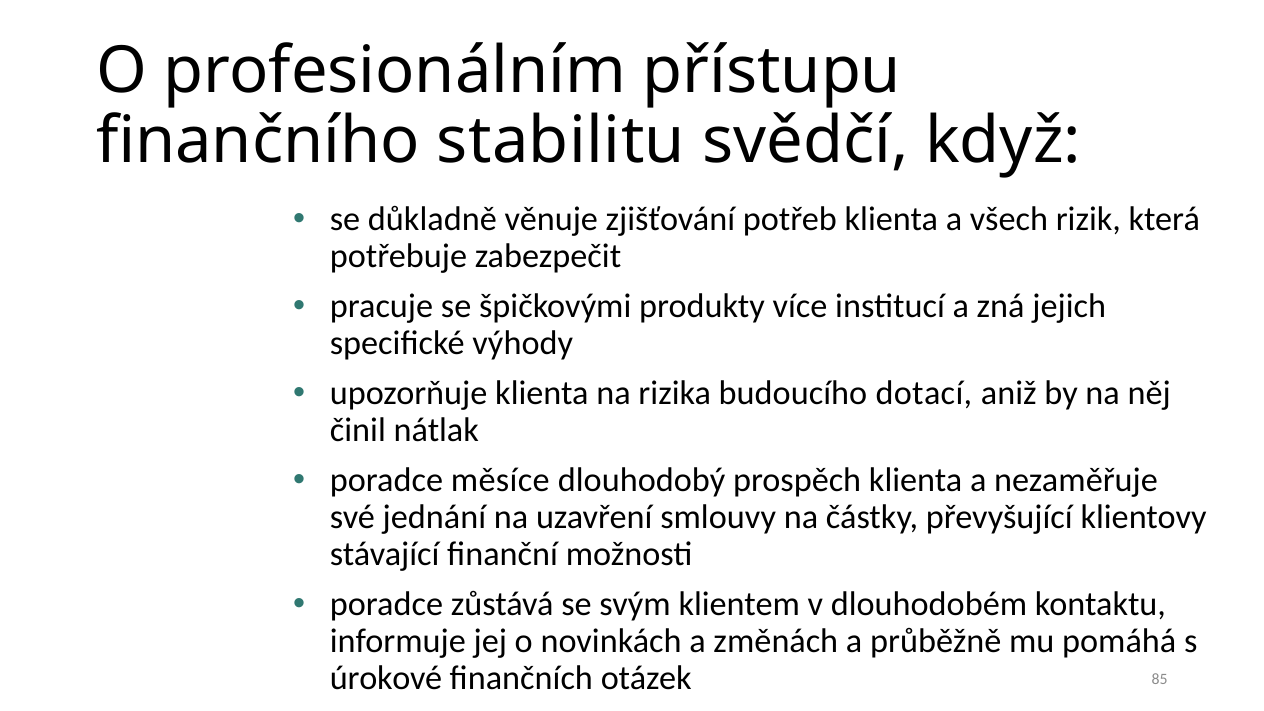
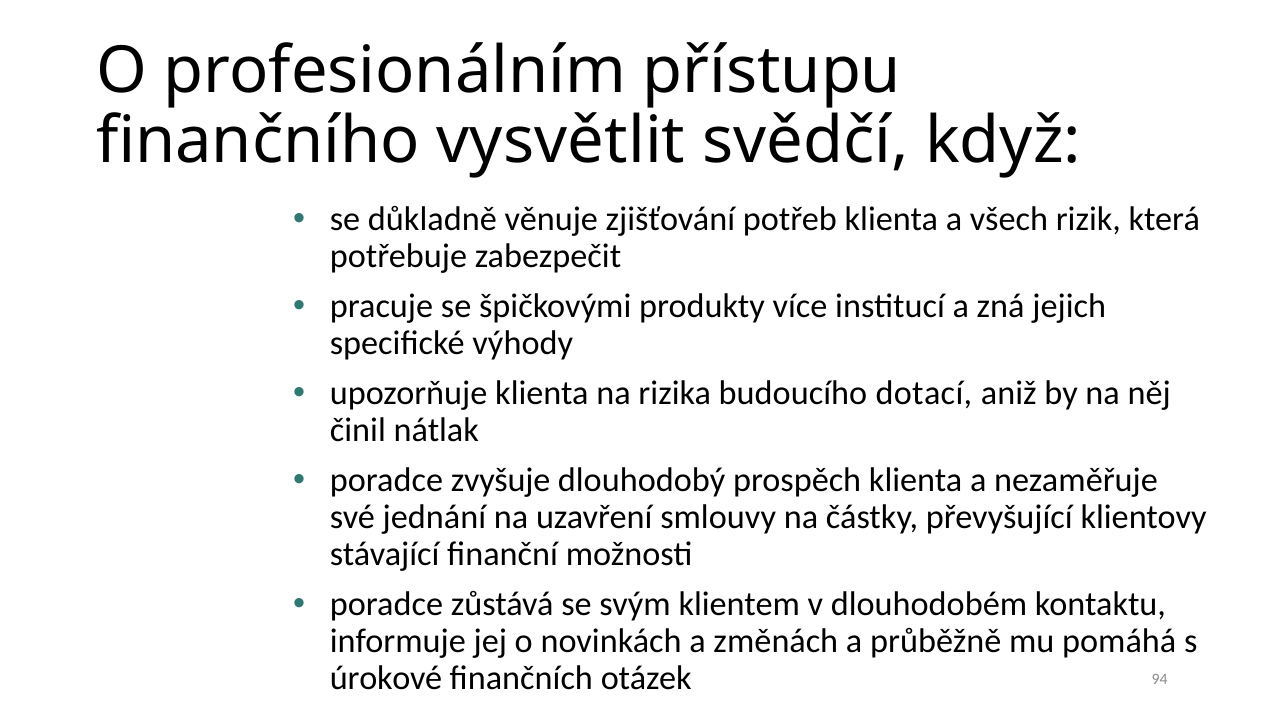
stabilitu: stabilitu -> vysvětlit (561, 141)
měsíce: měsíce -> zvyšuje (501, 480)
85: 85 -> 94 (1160, 679)
